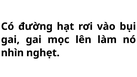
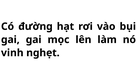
nhìn: nhìn -> vinh (12, 53)
